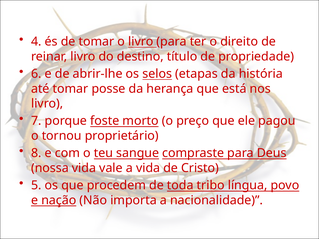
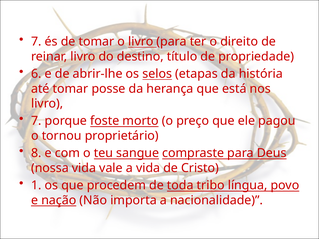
4: 4 -> 7 (36, 42)
5: 5 -> 1 (36, 186)
